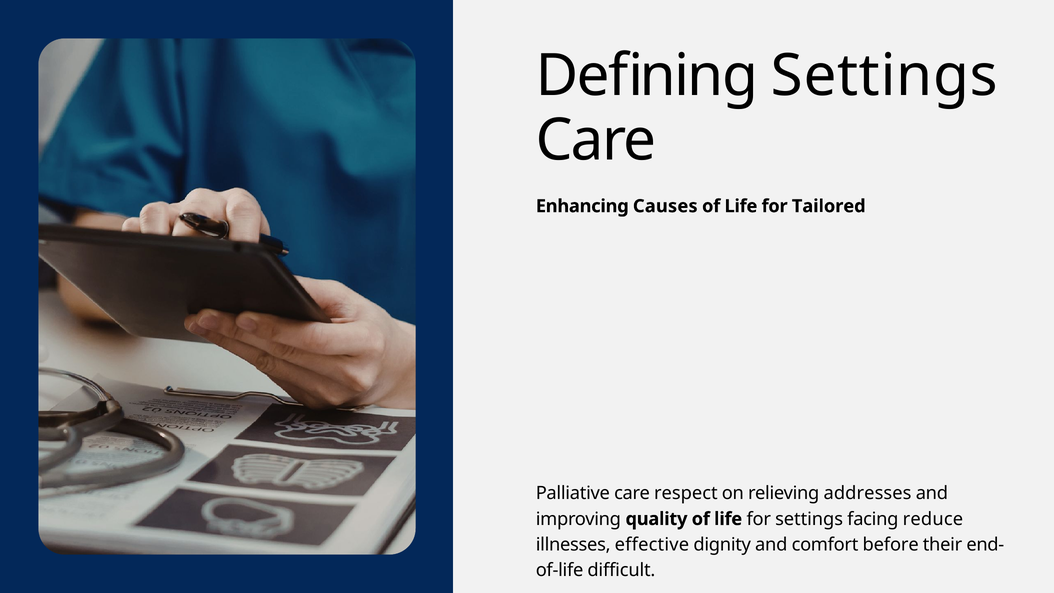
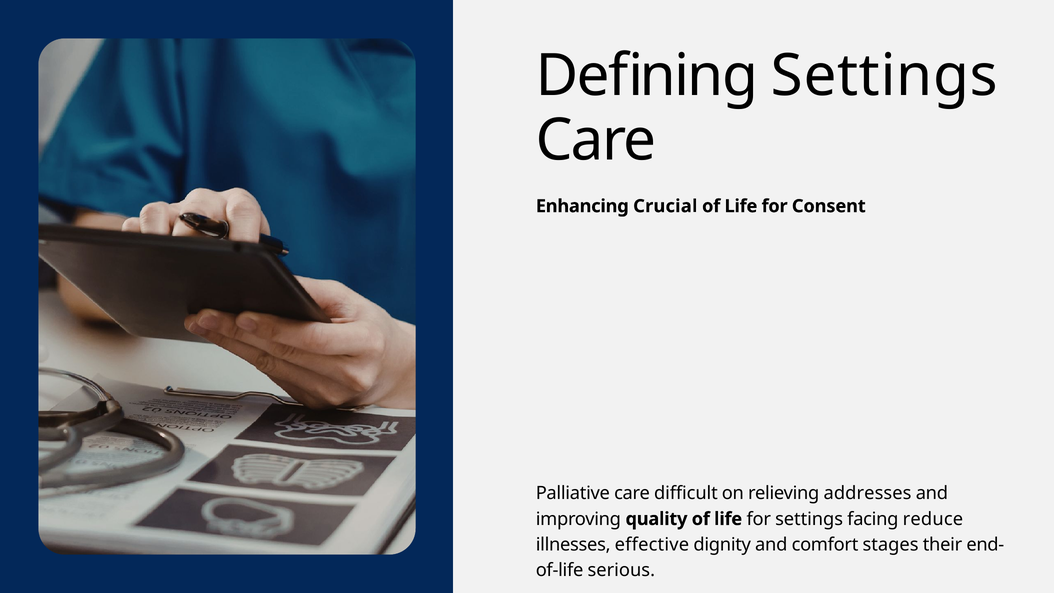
Causes: Causes -> Crucial (665, 206)
Tailored: Tailored -> Consent (829, 206)
respect: respect -> difficult (686, 493)
before: before -> stages (891, 545)
difficult: difficult -> serious (621, 570)
